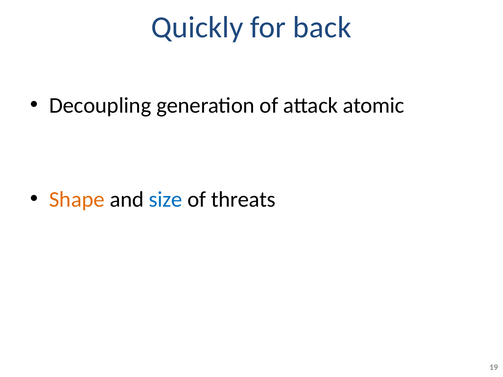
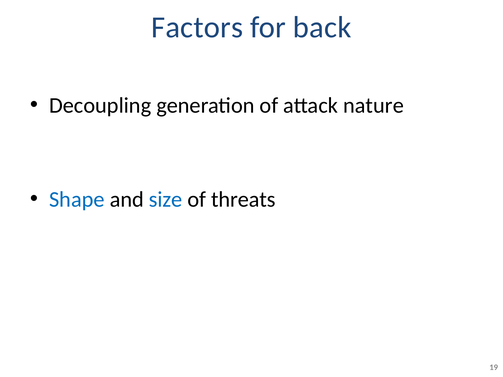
Quickly: Quickly -> Factors (197, 27)
atomic: atomic -> nature (373, 106)
Shape colour: orange -> blue (77, 199)
